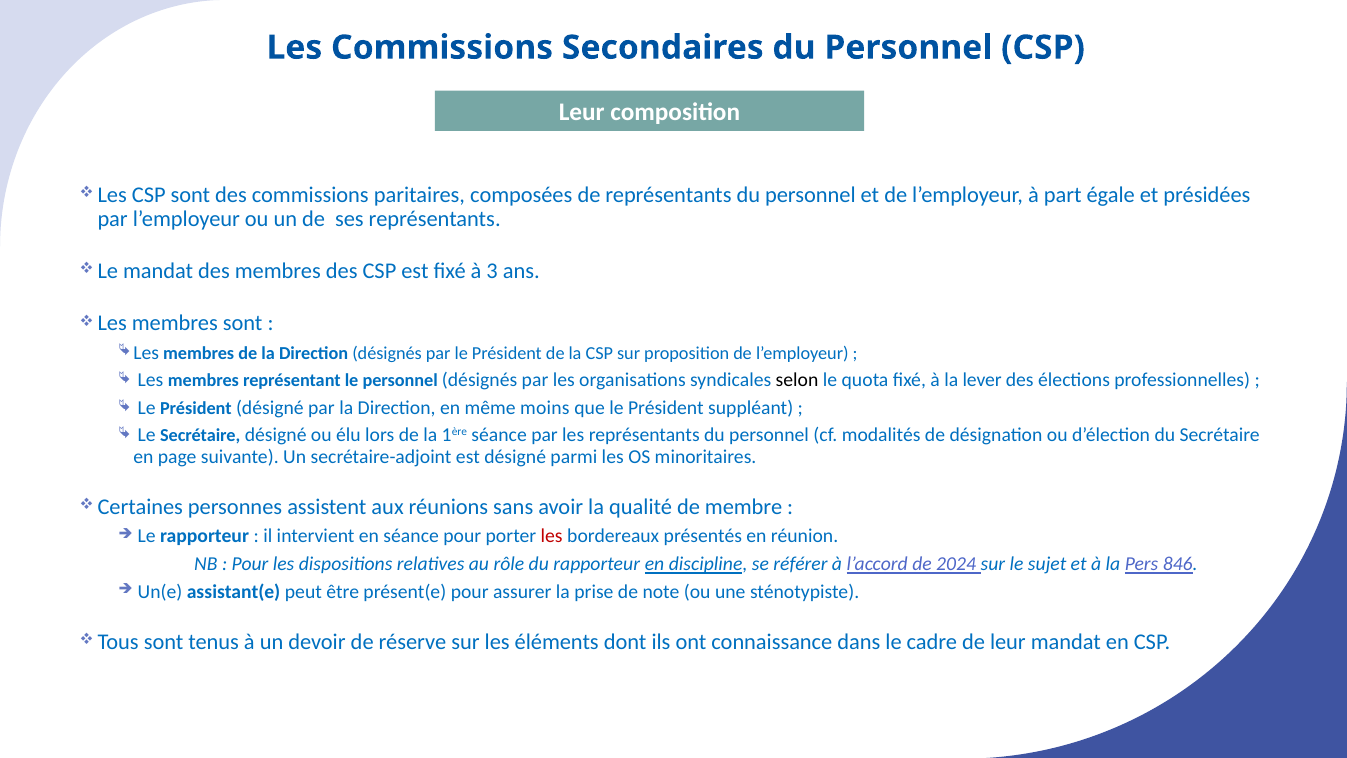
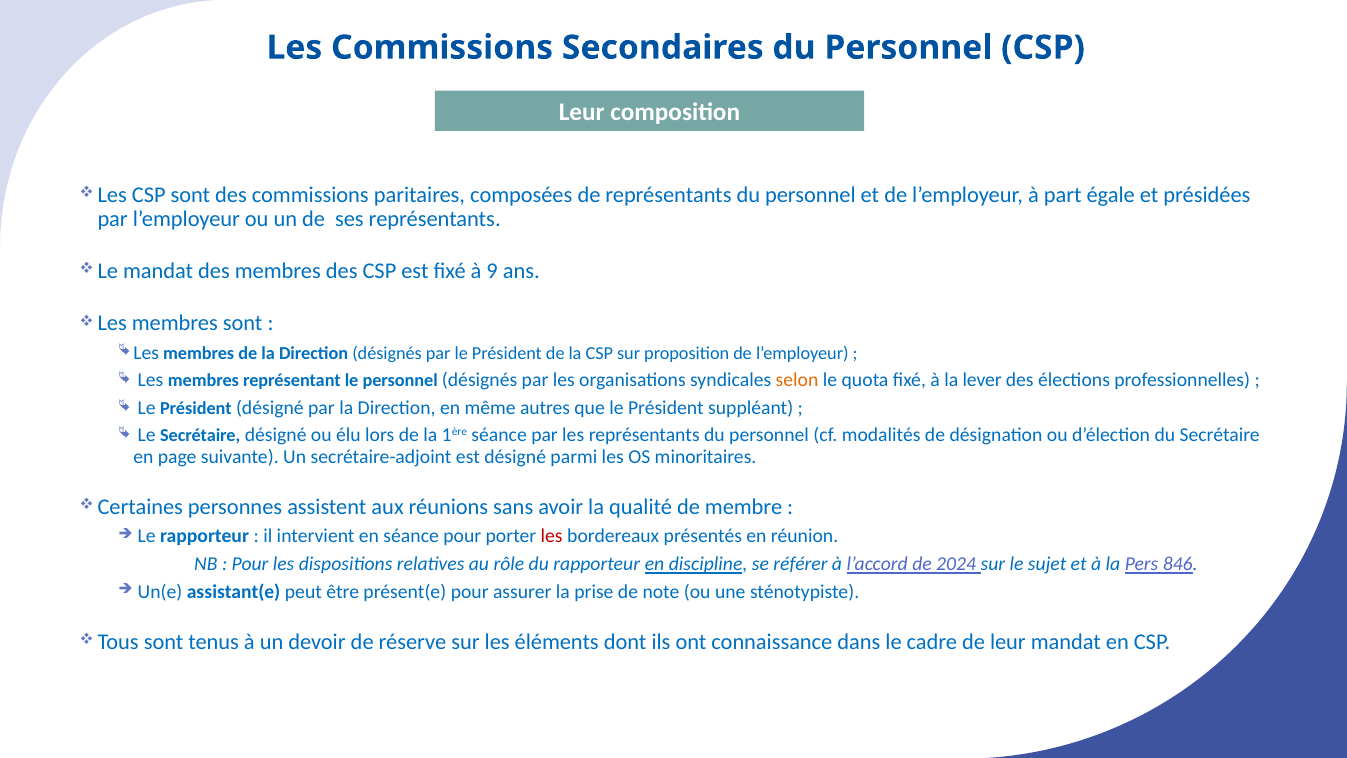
3: 3 -> 9 (492, 271)
selon colour: black -> orange (797, 380)
moins: moins -> autres (545, 408)
